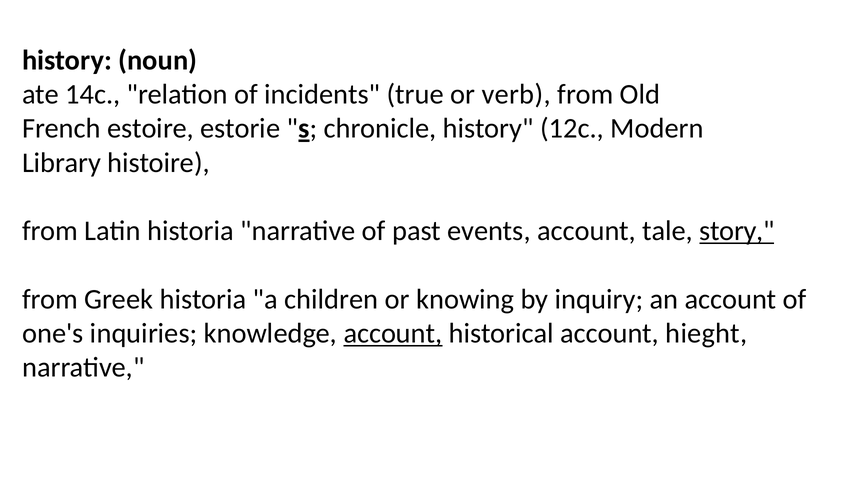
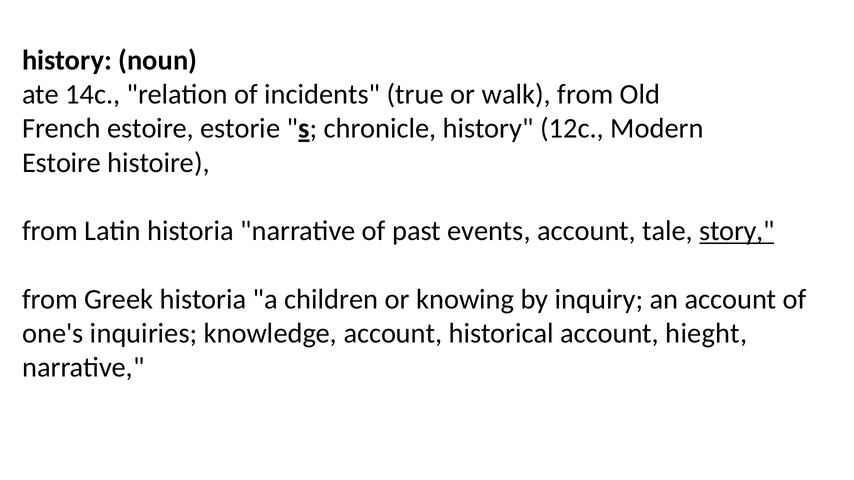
verb: verb -> walk (516, 94)
Library: Library -> Estoire (62, 163)
account underline: present -> none (393, 334)
